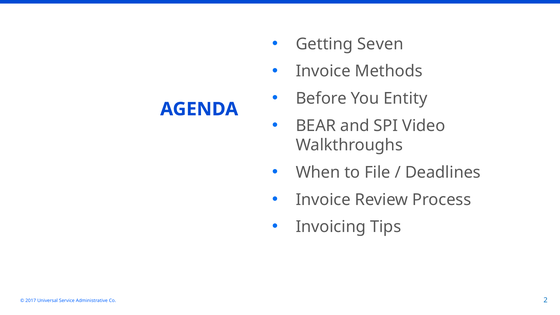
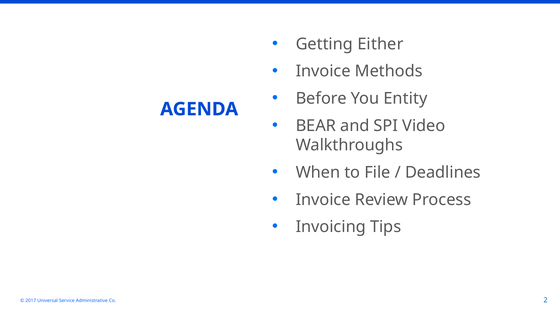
Seven: Seven -> Either (380, 44)
